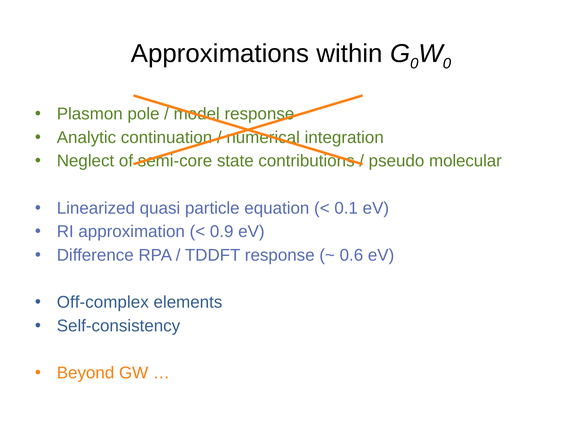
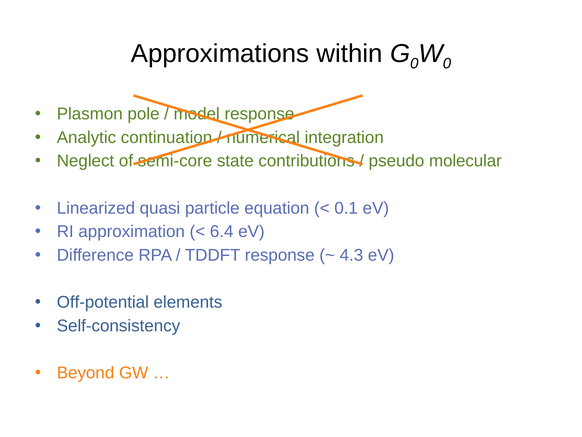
0.9: 0.9 -> 6.4 (222, 231)
0.6: 0.6 -> 4.3 (351, 255)
Off-complex: Off-complex -> Off-potential (103, 302)
